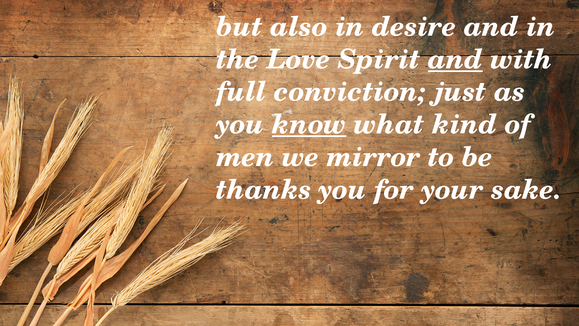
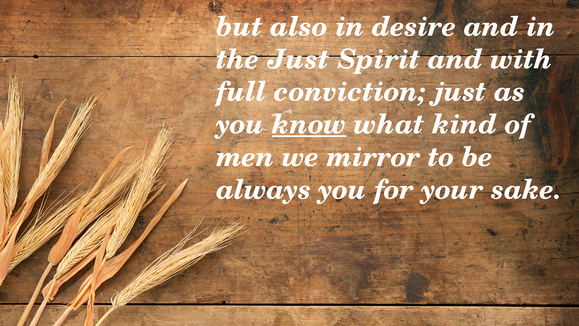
the Love: Love -> Just (298, 59)
and underline: present -> none (455, 59)
thanks: thanks -> always (264, 190)
